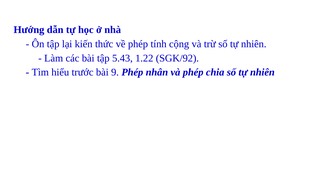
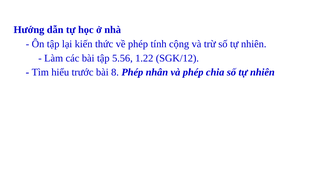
5.43: 5.43 -> 5.56 (122, 58)
SGK/92: SGK/92 -> SGK/12 (177, 58)
9: 9 -> 8 (115, 72)
